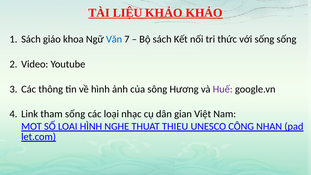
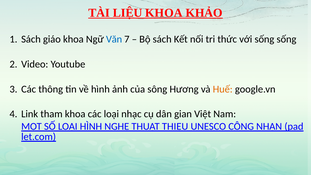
LIỆU KHẢO: KHẢO -> KHOA (164, 13)
Huế colour: purple -> orange (223, 89)
tham sống: sống -> khoa (75, 114)
